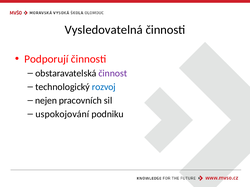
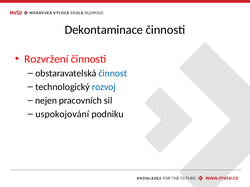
Vysledovatelná: Vysledovatelná -> Dekontaminace (104, 30)
Podporují: Podporují -> Rozvržení (46, 59)
činnost colour: purple -> blue (113, 73)
